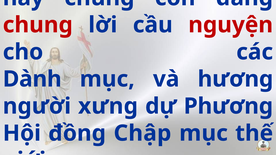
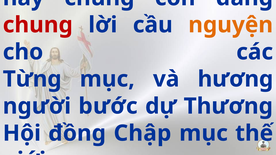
nguyện colour: red -> orange (231, 25)
Dành: Dành -> Từng (32, 79)
xưng: xưng -> bước (108, 106)
Phương: Phương -> Thương (228, 106)
